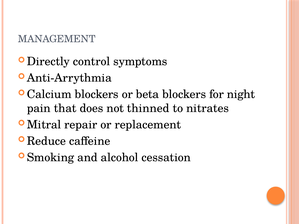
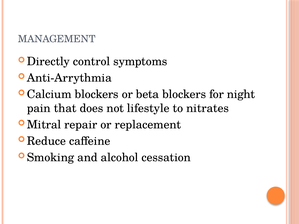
thinned: thinned -> lifestyle (148, 108)
